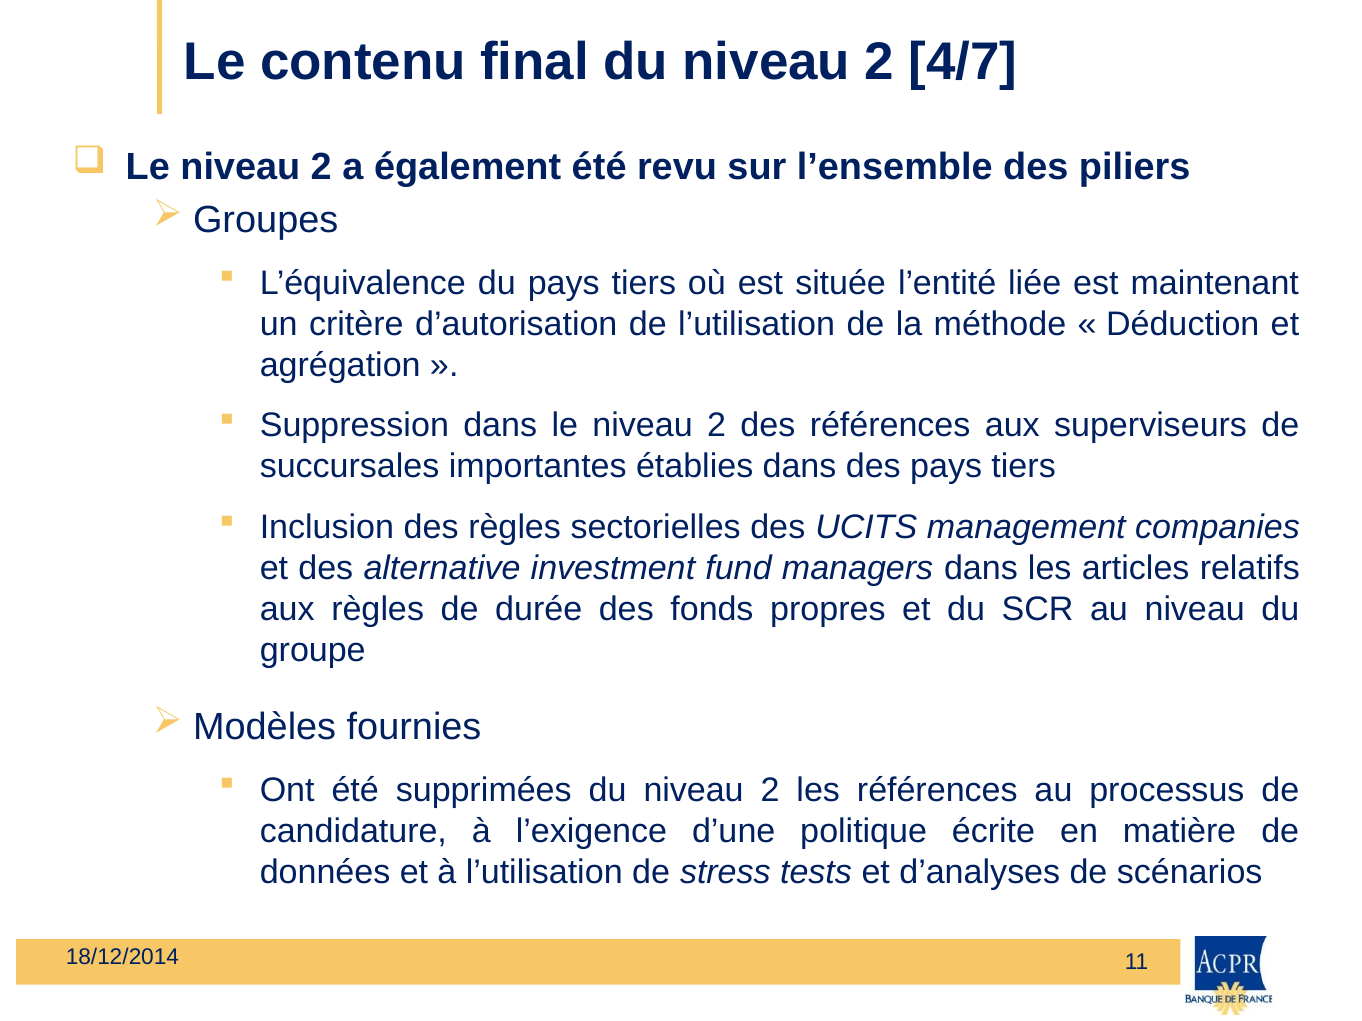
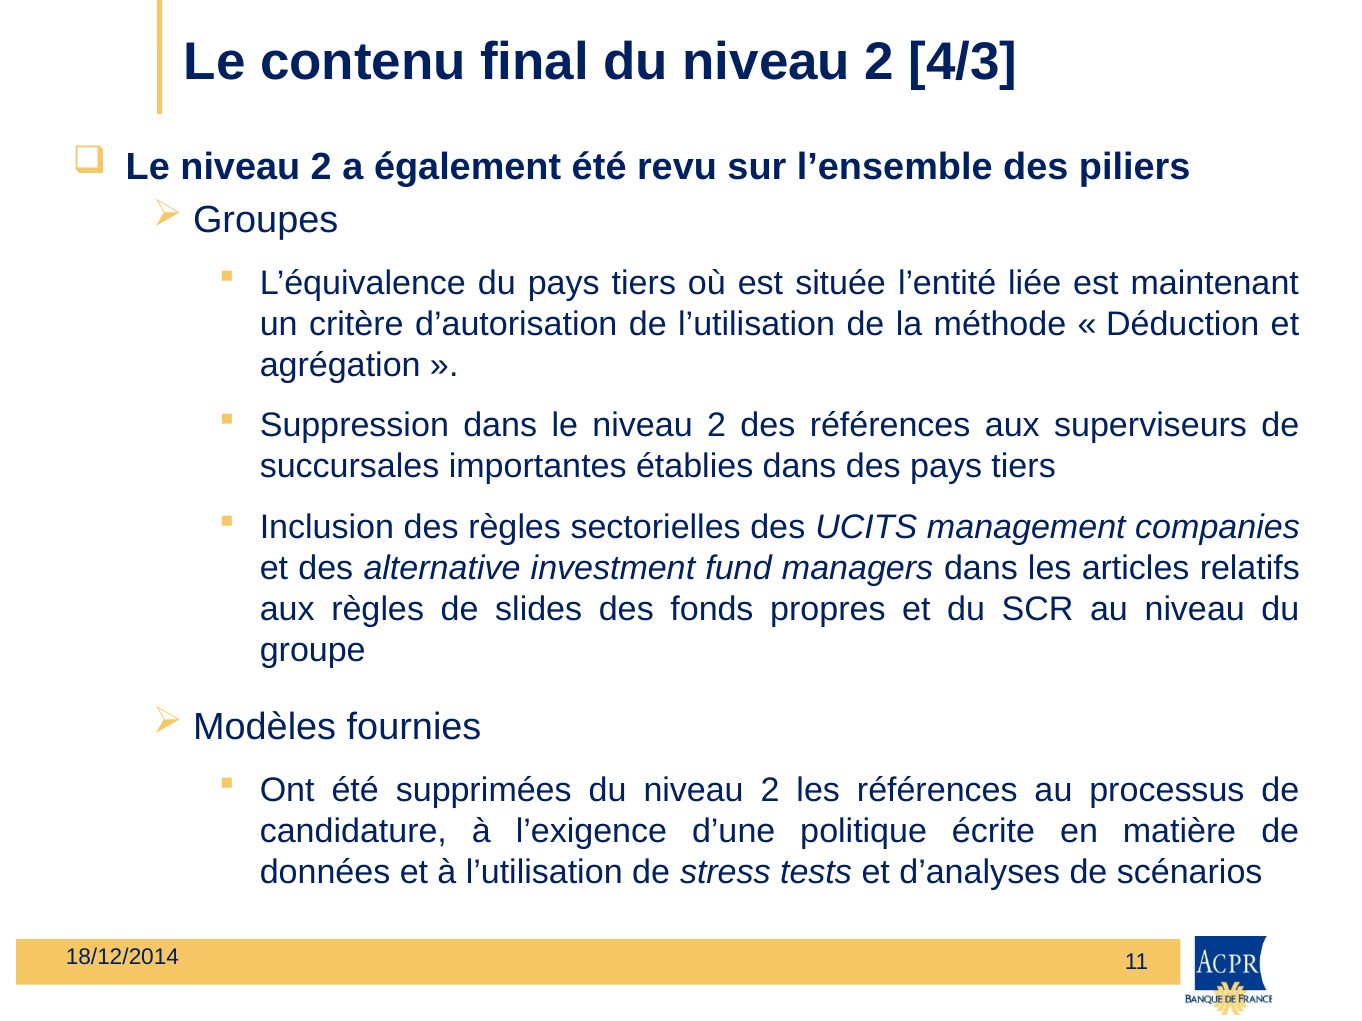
4/7: 4/7 -> 4/3 (963, 62)
durée: durée -> slides (539, 609)
